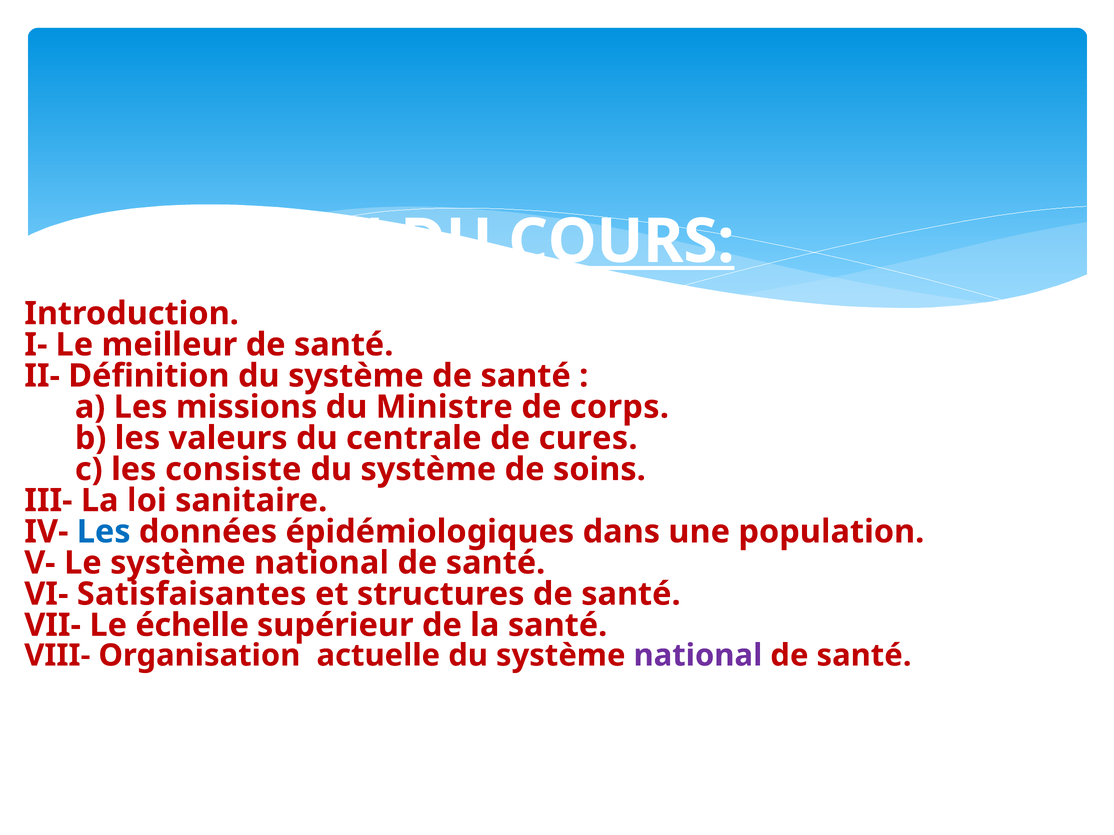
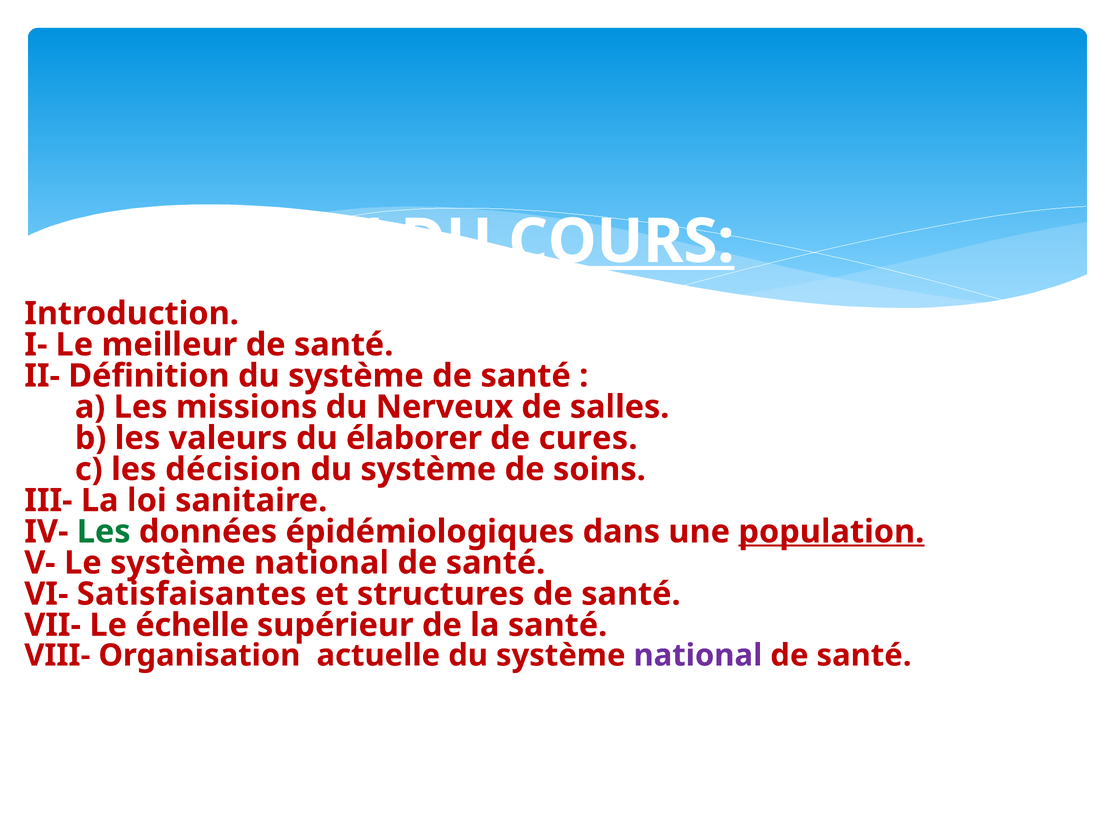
Ministre: Ministre -> Nerveux (444, 407)
corps: corps -> salles (620, 407)
centrale: centrale -> élaborer (414, 438)
consiste: consiste -> décision (233, 470)
Les colour: blue -> green (104, 532)
population underline: none -> present (831, 532)
